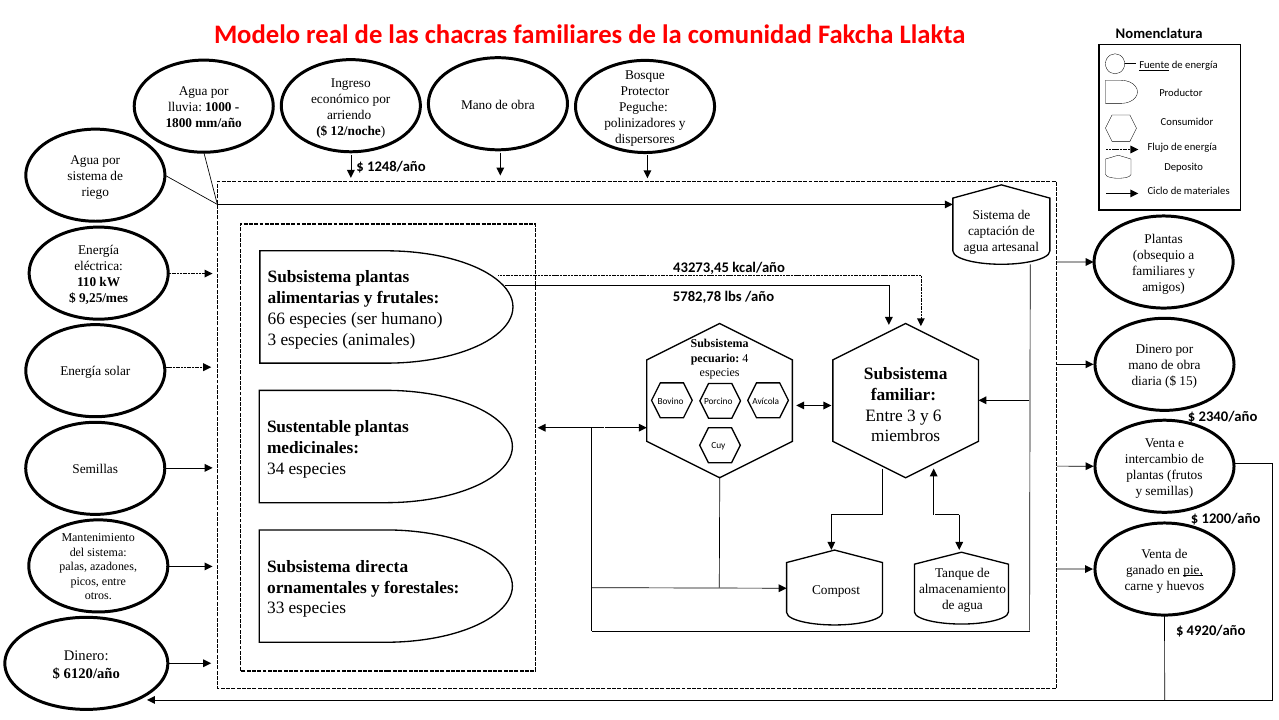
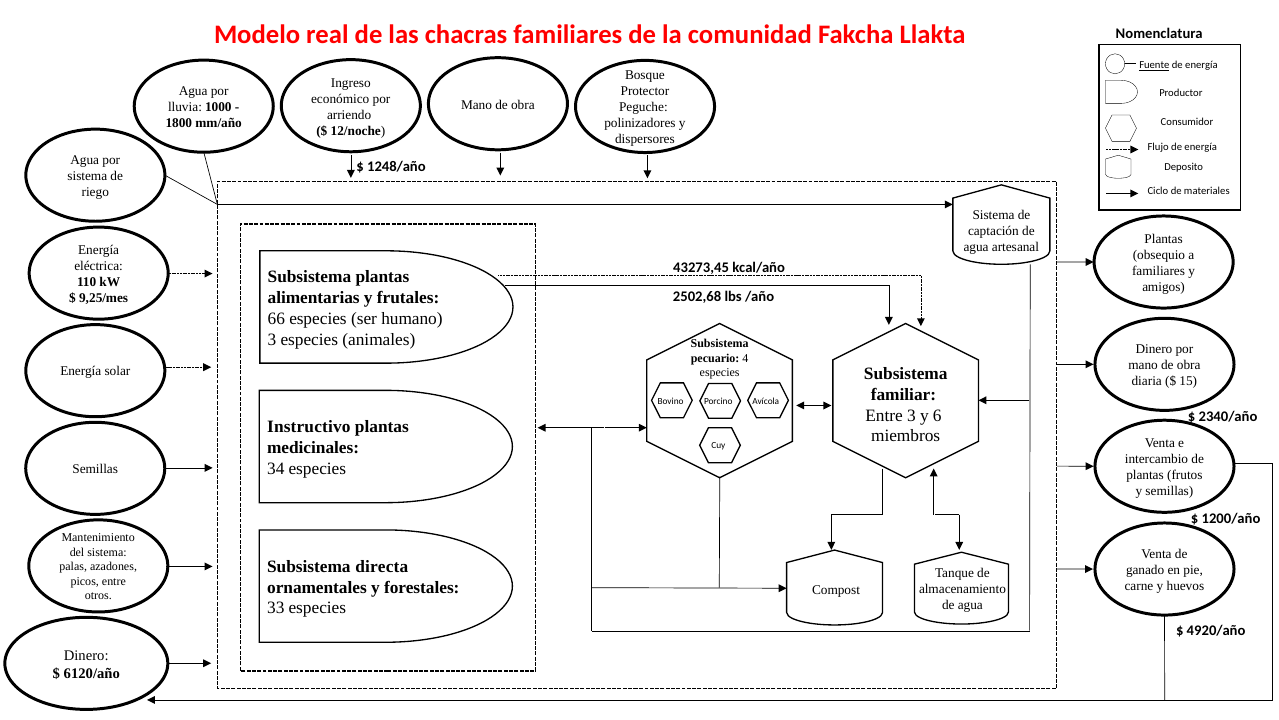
5782,78: 5782,78 -> 2502,68 (697, 297)
Sustentable: Sustentable -> Instructivo (309, 427)
pie underline: present -> none (1193, 569)
